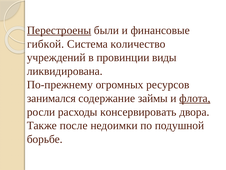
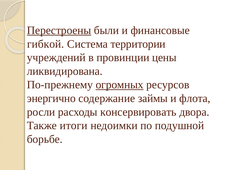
количество: количество -> территории (138, 44)
виды: виды -> цены (164, 57)
огромных underline: none -> present (120, 85)
занимался: занимался -> энергично (51, 98)
флота underline: present -> none (195, 98)
после: после -> итоги (74, 125)
